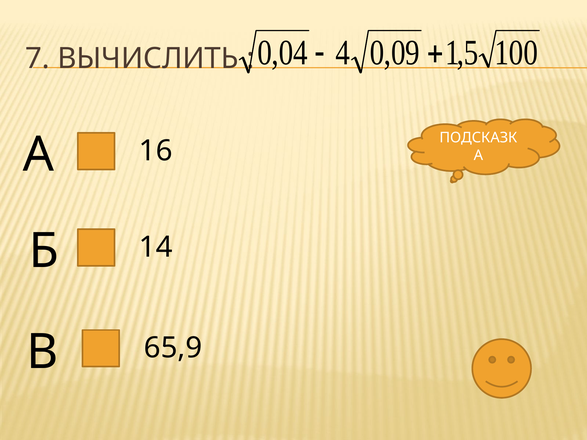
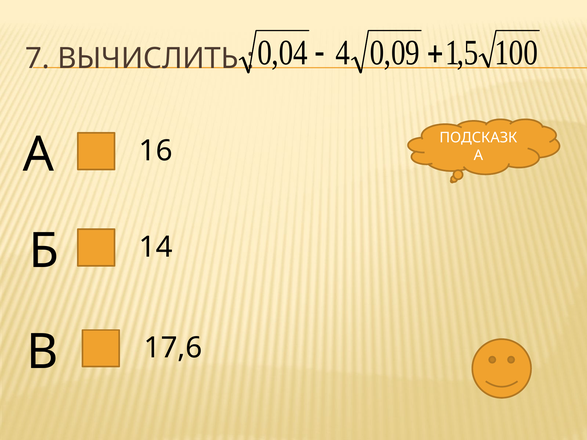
65,9: 65,9 -> 17,6 (173, 348)
